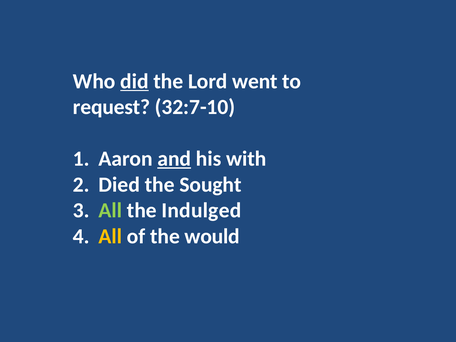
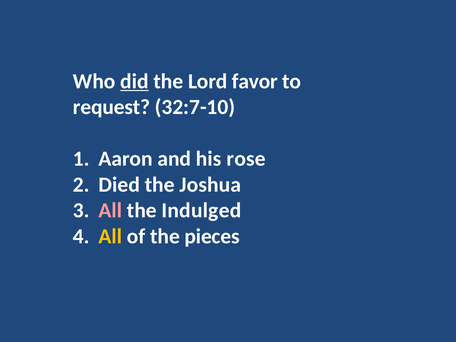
went: went -> favor (255, 81)
and underline: present -> none (174, 159)
with: with -> rose (246, 159)
Sought: Sought -> Joshua (210, 185)
All colour: light green -> pink (110, 210)
would: would -> pieces (212, 236)
